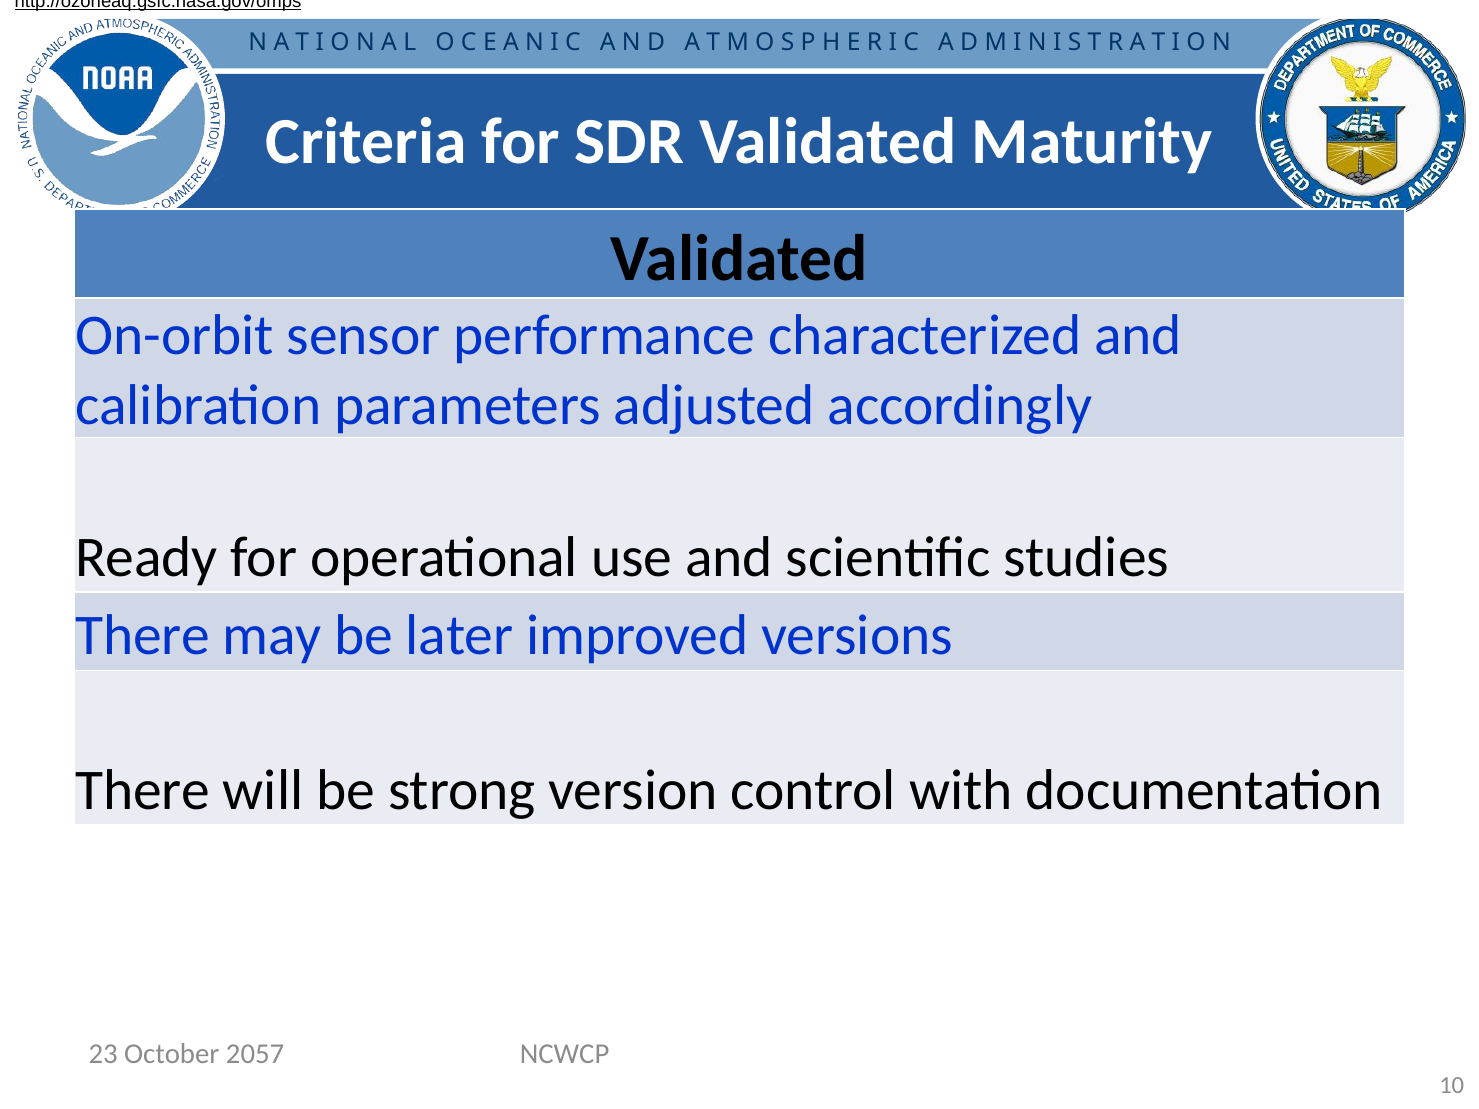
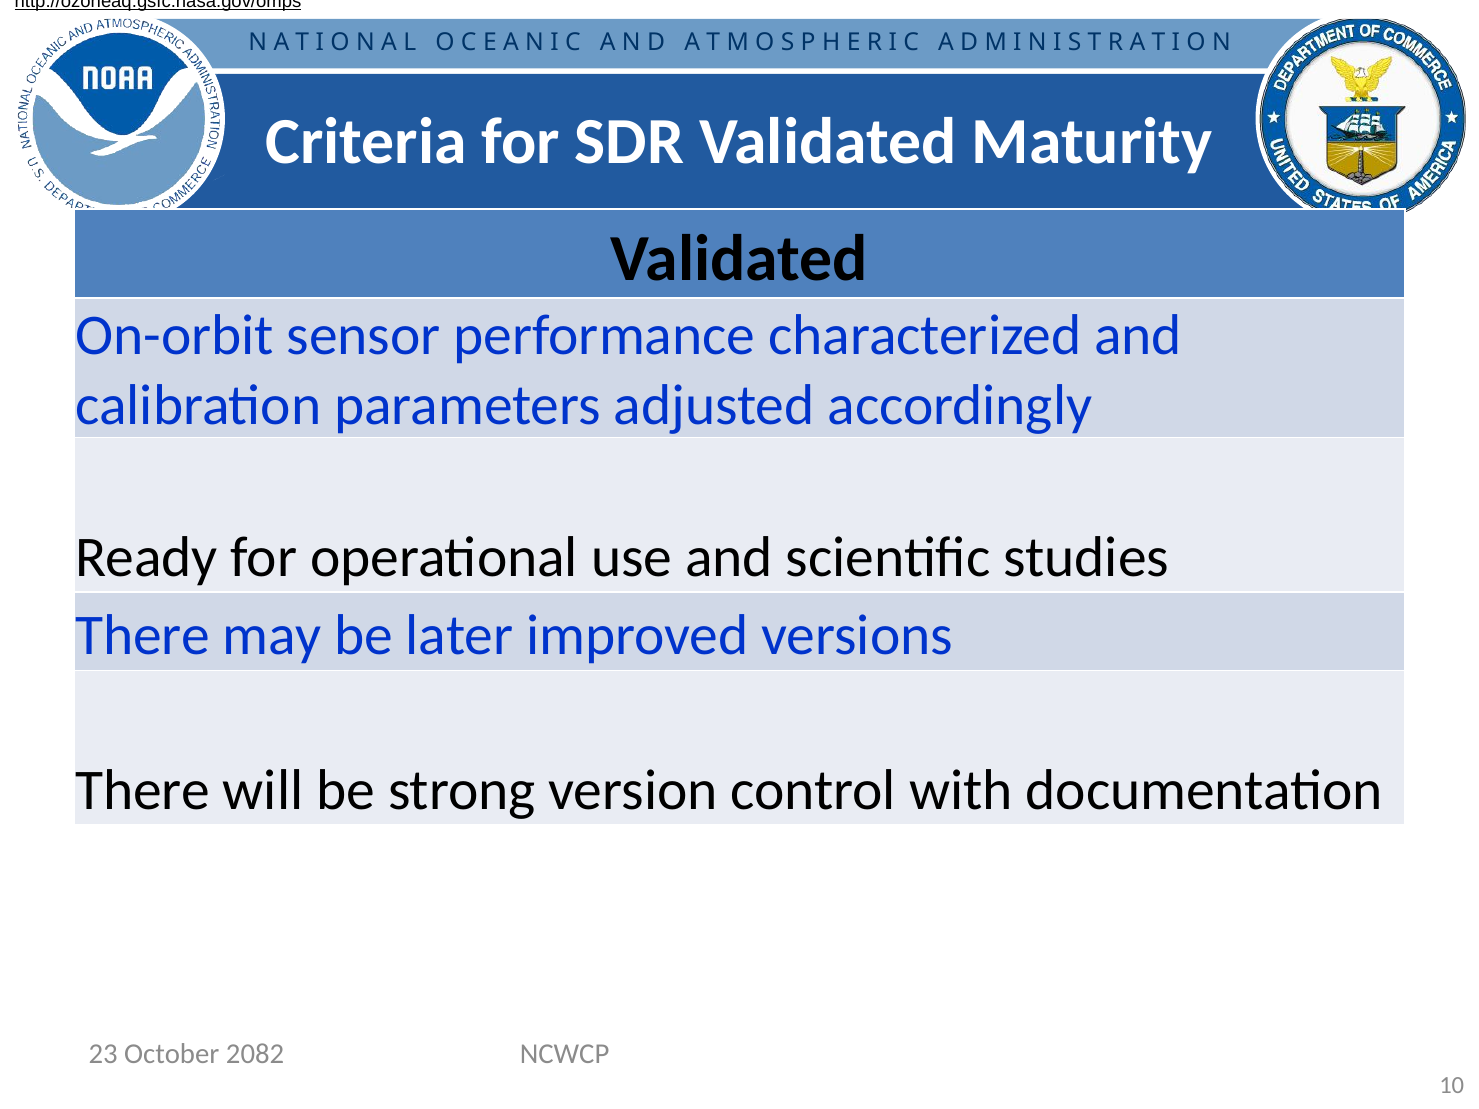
2057: 2057 -> 2082 (255, 1055)
